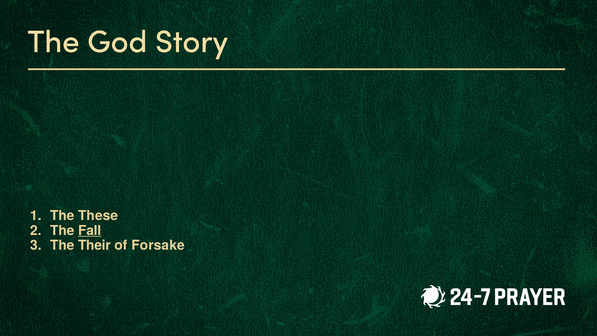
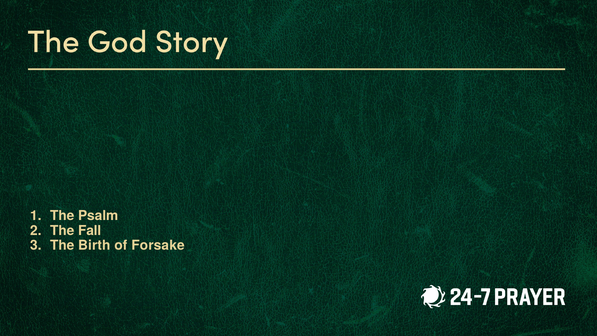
These: These -> Psalm (98, 216)
Fall underline: present -> none (90, 230)
Their: Their -> Birth (94, 245)
